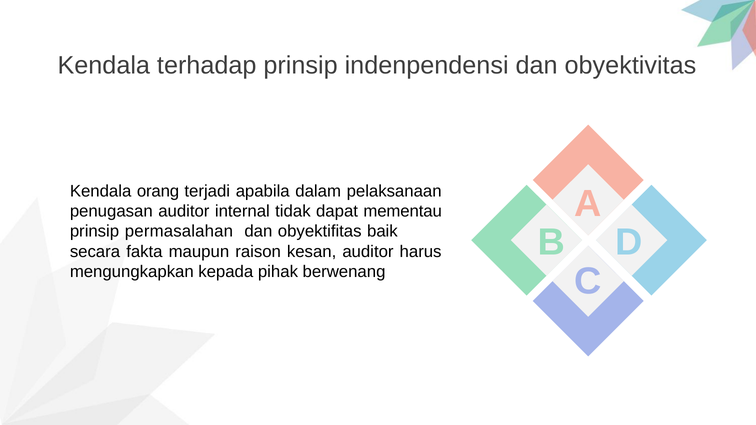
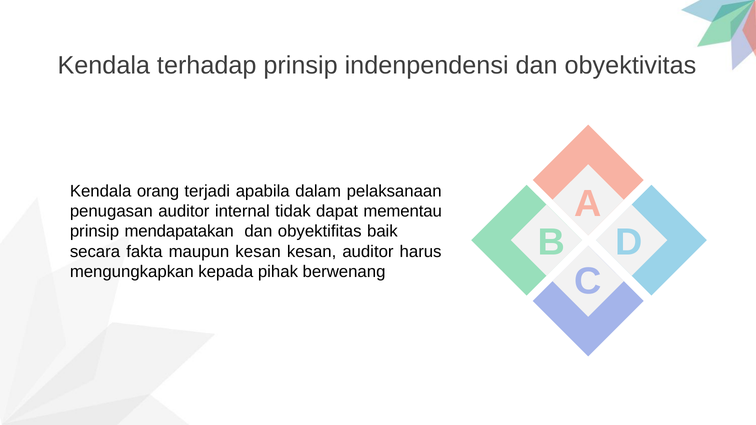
permasalahan: permasalahan -> mendapatakan (179, 232)
maupun raison: raison -> kesan (258, 252)
